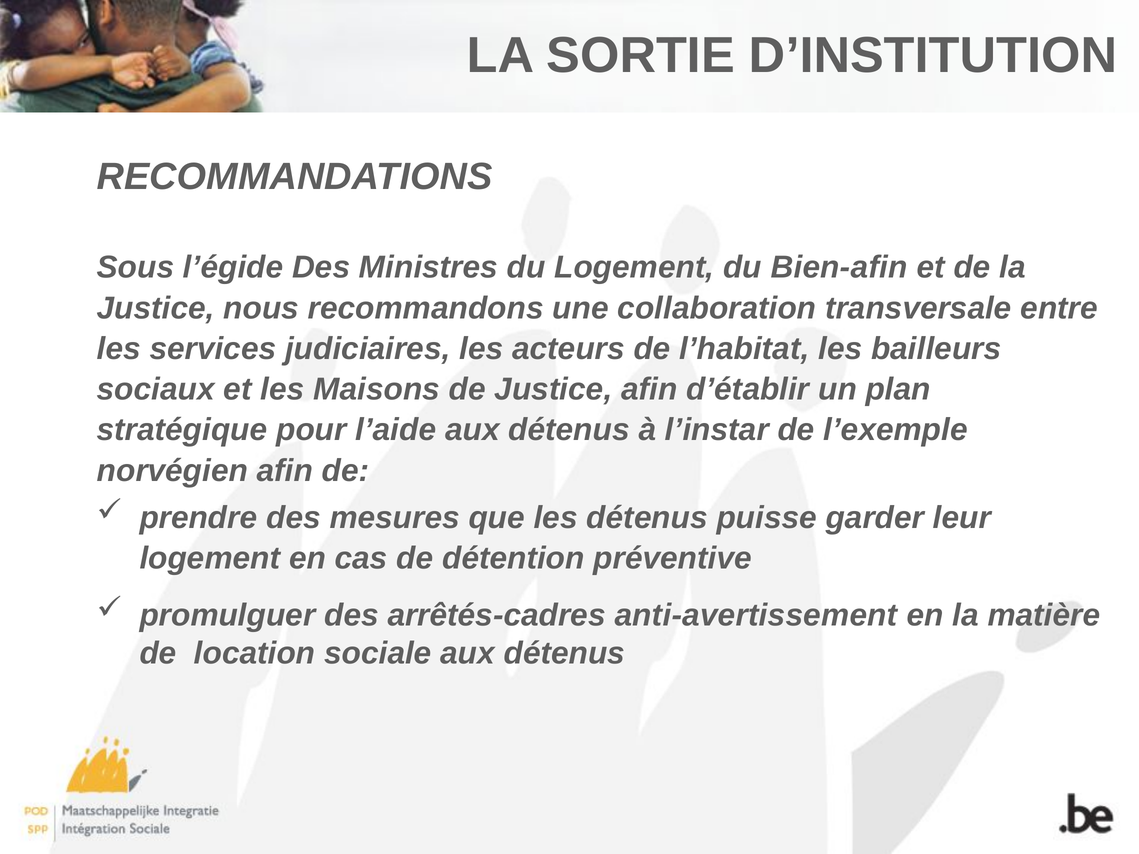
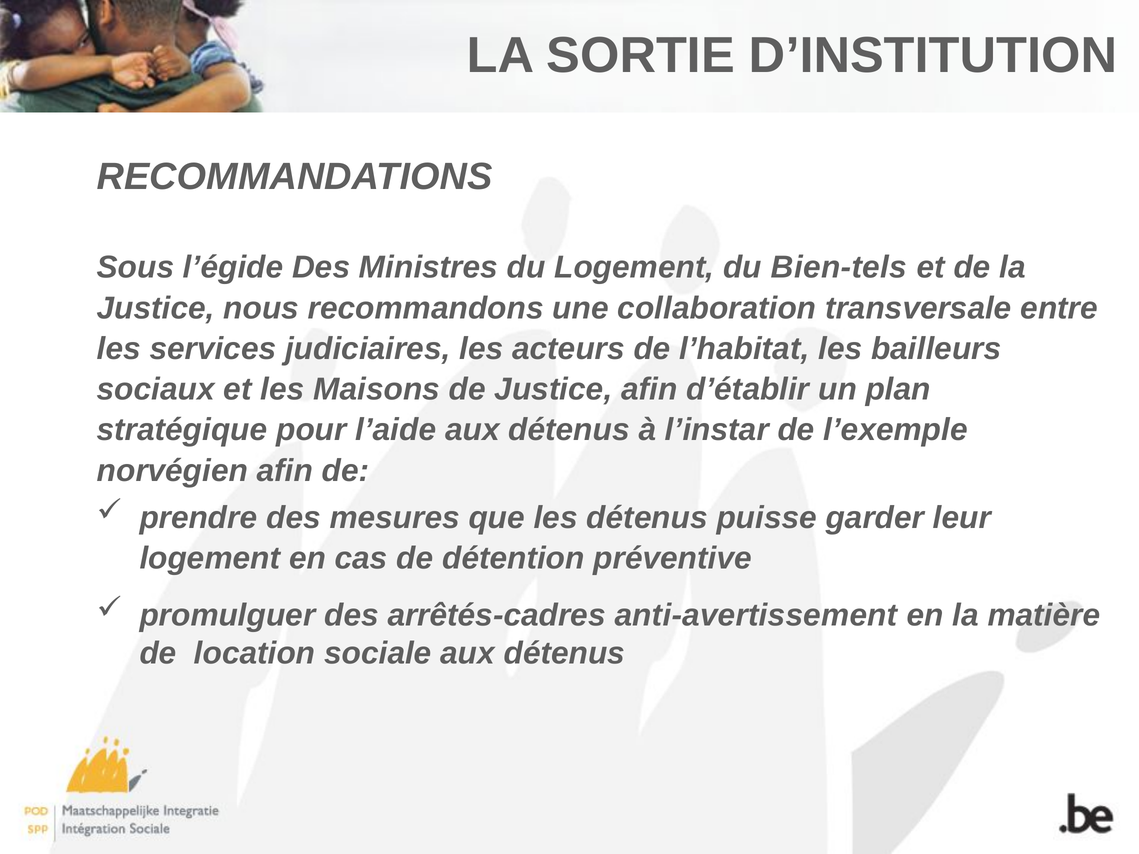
Bien-afin: Bien-afin -> Bien-tels (839, 268)
